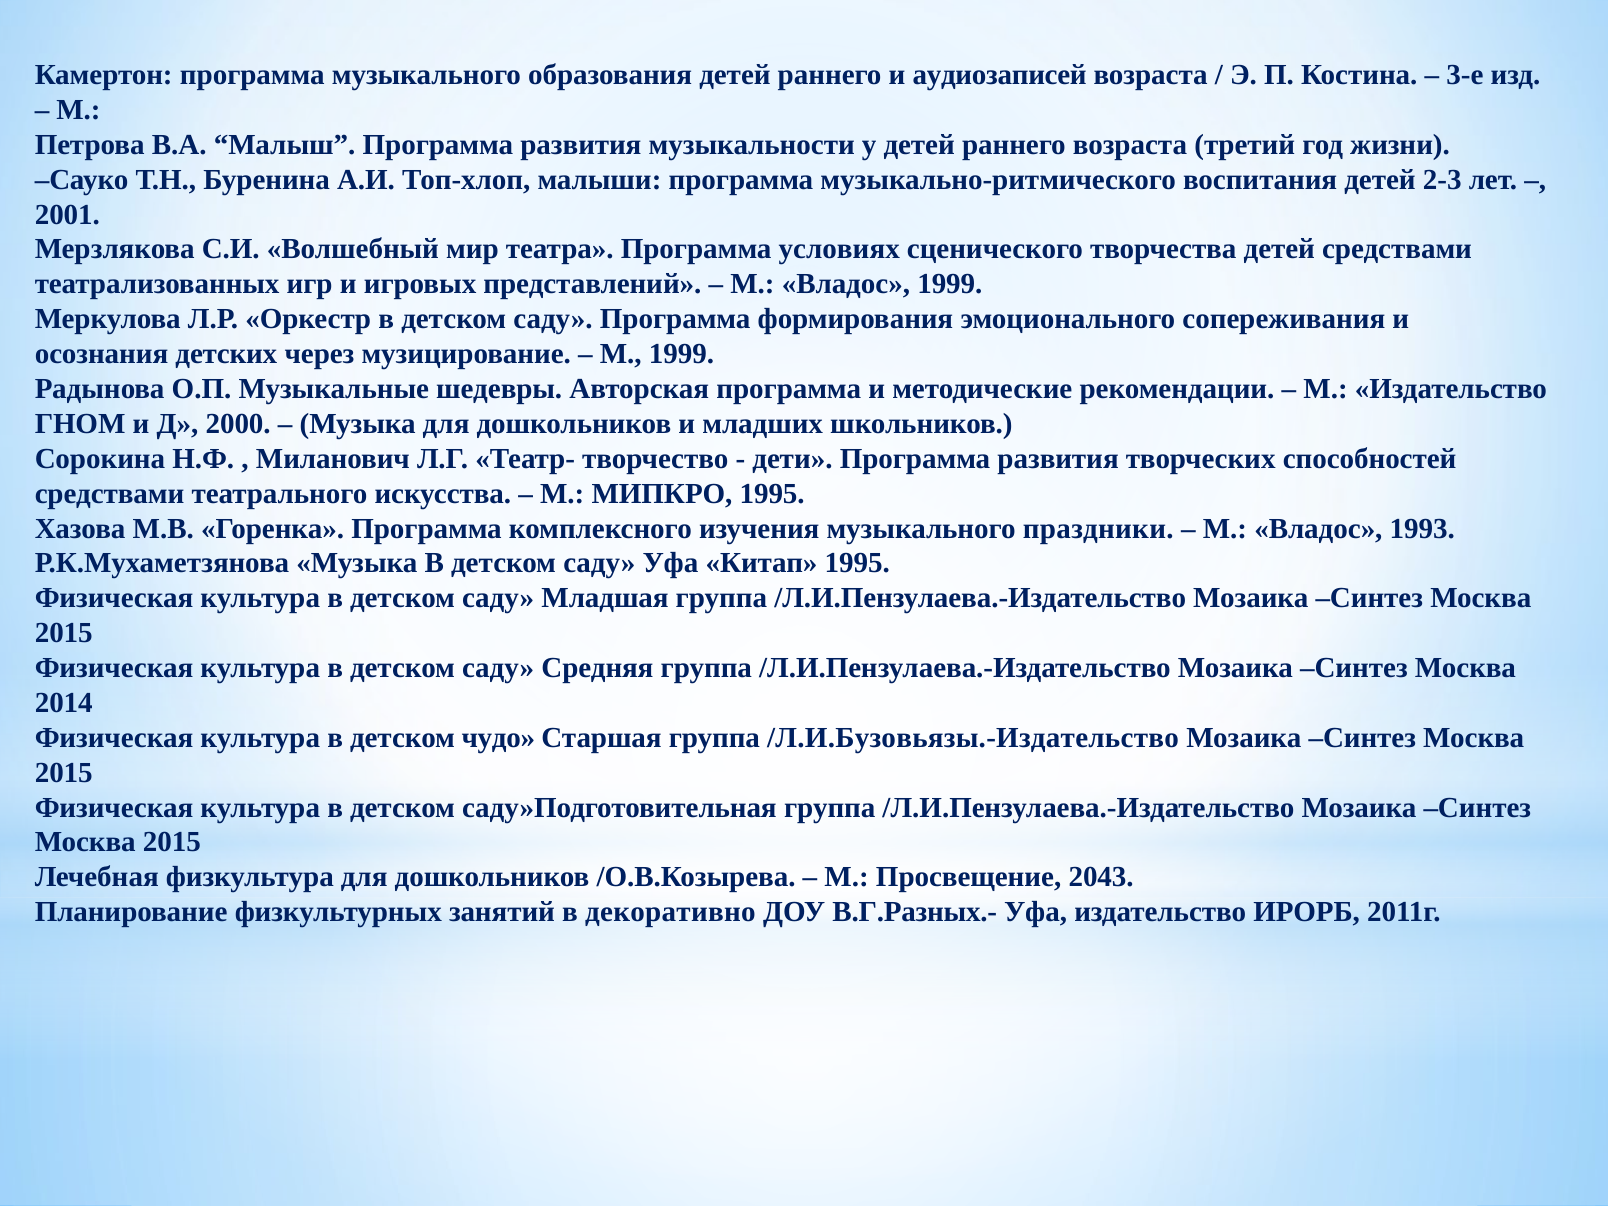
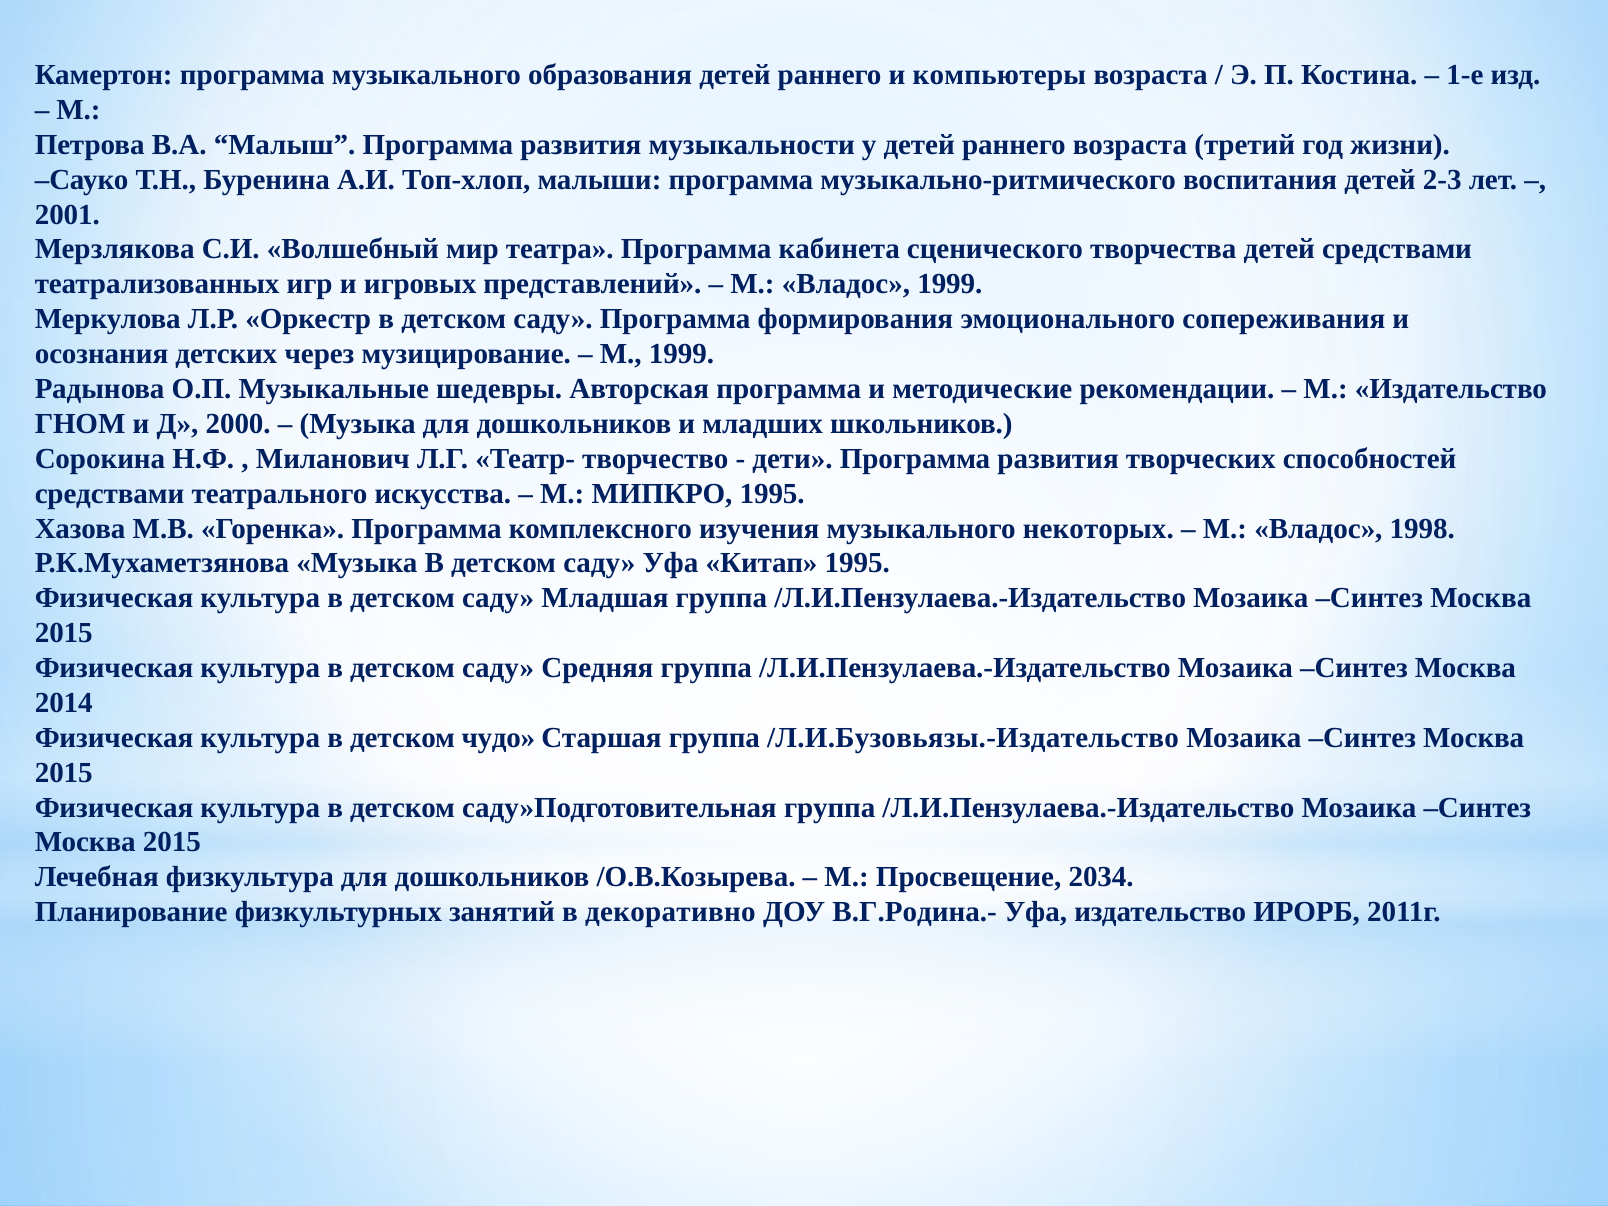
аудиозаписей: аудиозаписей -> компьютеры (999, 75)
3-е: 3-е -> 1-е (1465, 75)
условиях: условиях -> кабинета (839, 249)
праздники: праздники -> некоторых (1098, 528)
1993: 1993 -> 1998 (1422, 528)
2043: 2043 -> 2034 (1101, 877)
В.Г.Разных.-: В.Г.Разных.- -> В.Г.Родина.- (915, 912)
